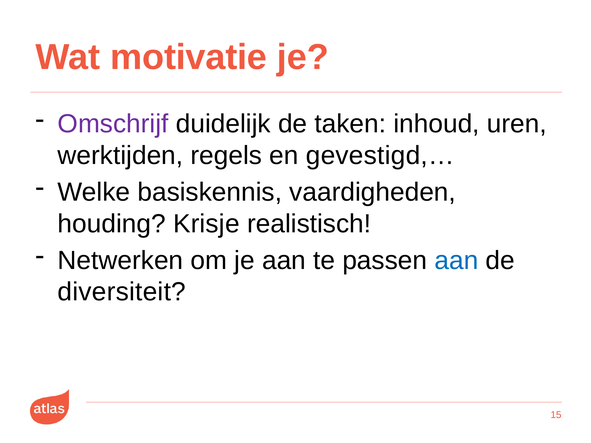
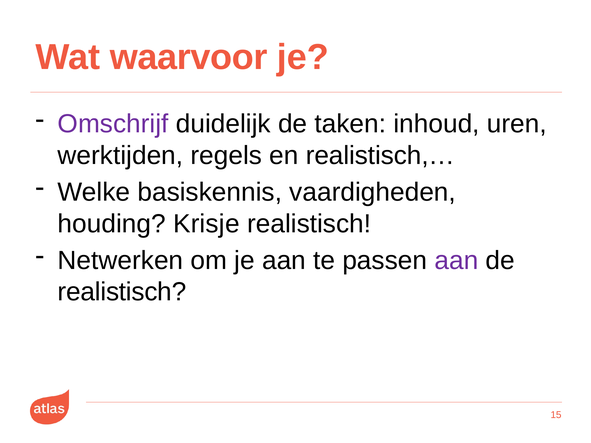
motivatie: motivatie -> waarvoor (189, 57)
gevestigd,…: gevestigd,… -> realistisch,… (380, 156)
aan colour: blue -> purple (456, 261)
diversiteit: diversiteit -> realistisch (122, 292)
